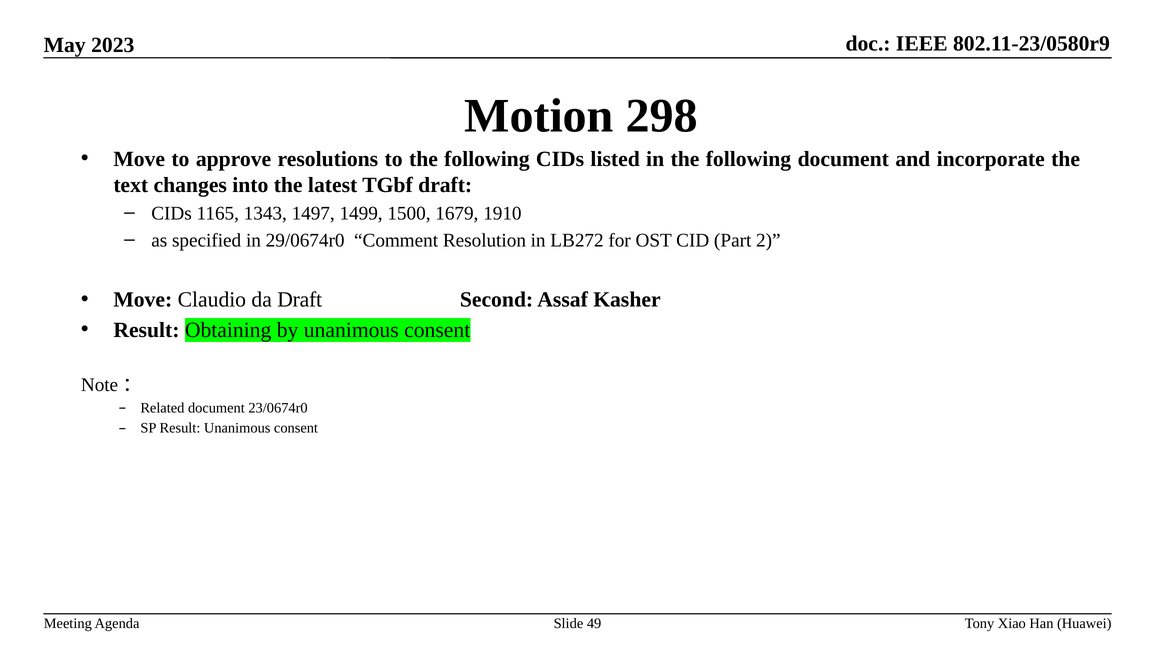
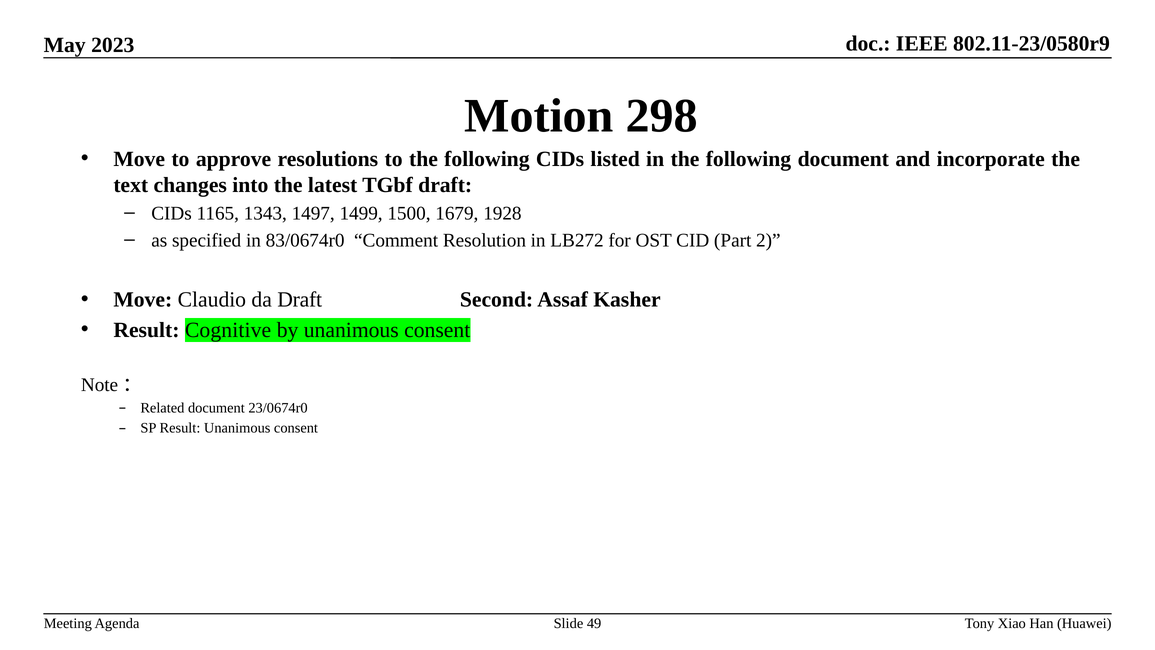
1910: 1910 -> 1928 (502, 213)
29/0674r0: 29/0674r0 -> 83/0674r0 (305, 240)
Obtaining: Obtaining -> Cognitive (228, 330)
